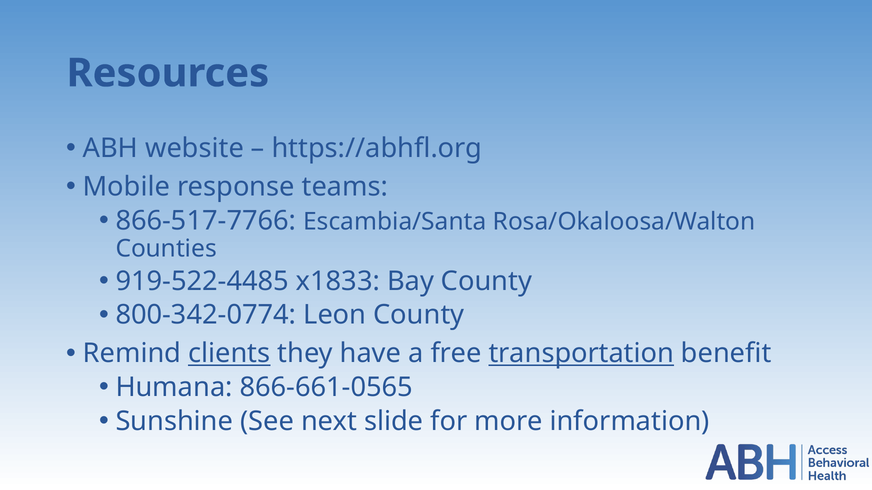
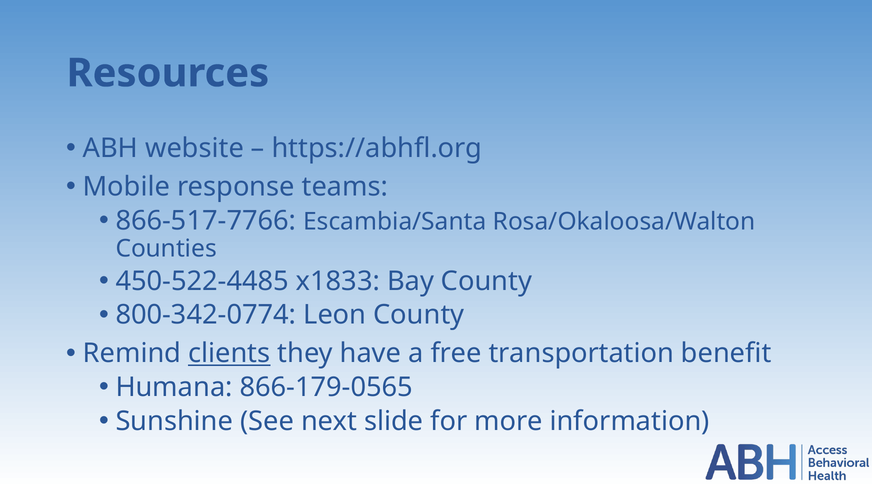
919-522-4485: 919-522-4485 -> 450-522-4485 (202, 281)
transportation underline: present -> none (581, 354)
866-661-0565: 866-661-0565 -> 866-179-0565 (326, 388)
